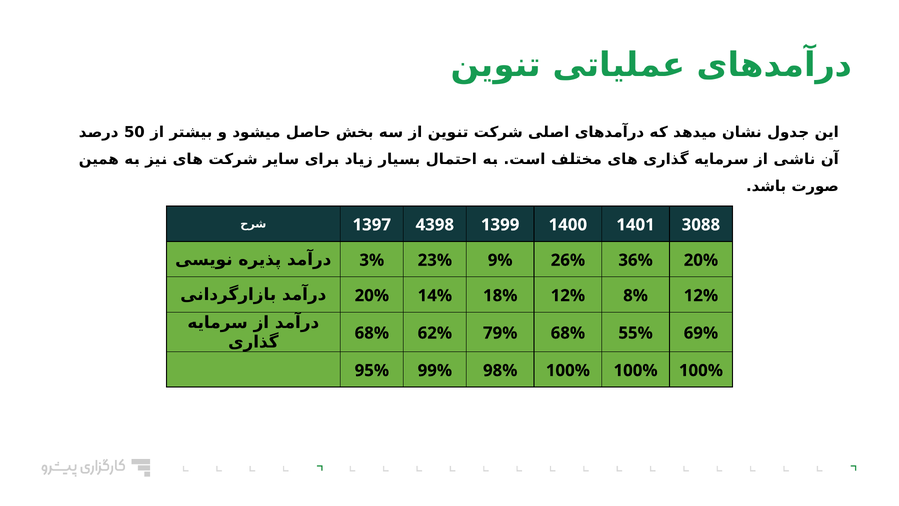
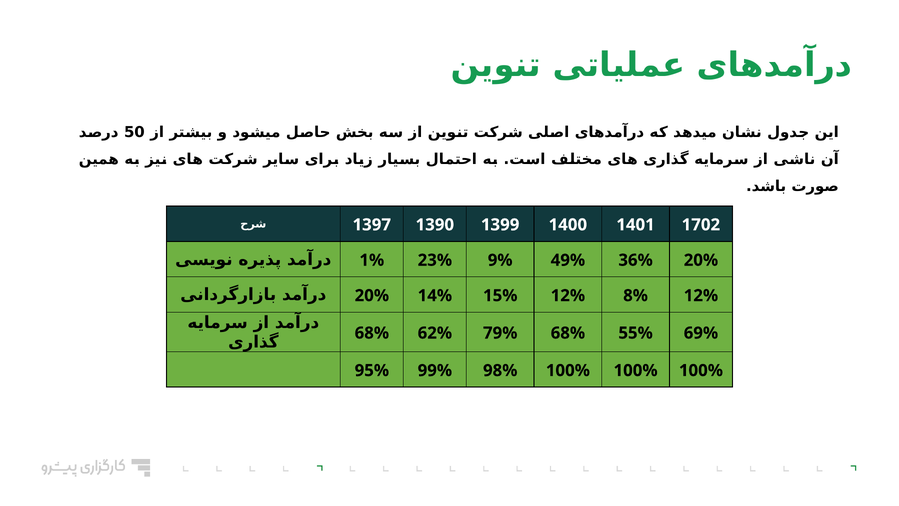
4398: 4398 -> 1390 (435, 225)
3088: 3088 -> 1702 (701, 225)
3%: 3% -> 1% (372, 260)
26%: 26% -> 49% (568, 260)
18%: 18% -> 15% (500, 295)
